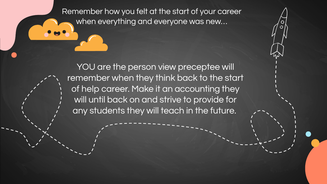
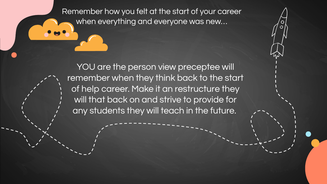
accounting: accounting -> restructure (197, 89)
until: until -> that (97, 100)
